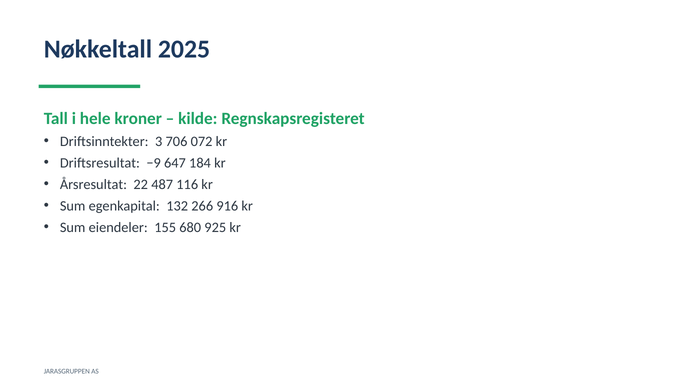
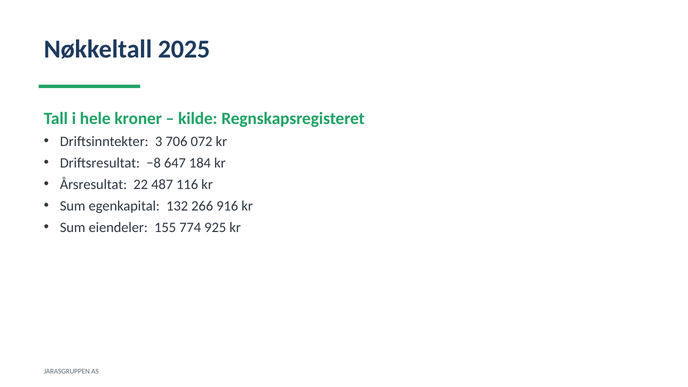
−9: −9 -> −8 (154, 163)
680: 680 -> 774 (190, 228)
